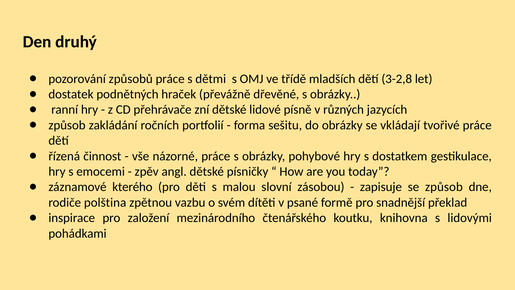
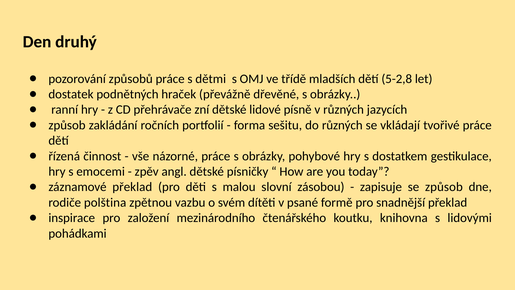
3-2,8: 3-2,8 -> 5-2,8 (397, 79)
do obrázky: obrázky -> různých (342, 125)
záznamové kterého: kterého -> překlad (132, 187)
